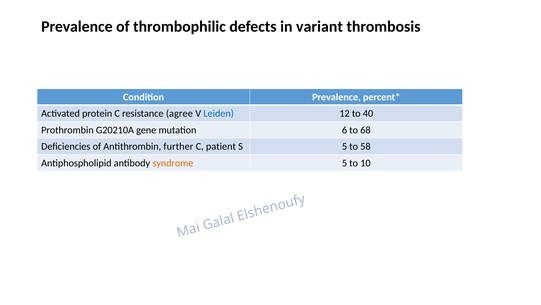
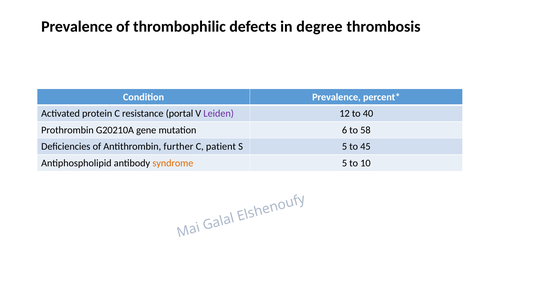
variant: variant -> degree (319, 27)
agree: agree -> portal (179, 113)
Leiden colour: blue -> purple (219, 113)
68: 68 -> 58 (365, 130)
58: 58 -> 45 (365, 146)
